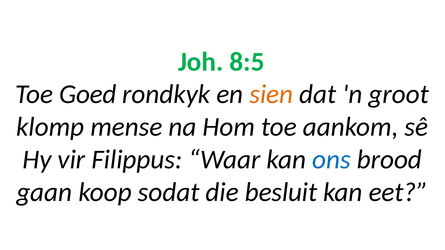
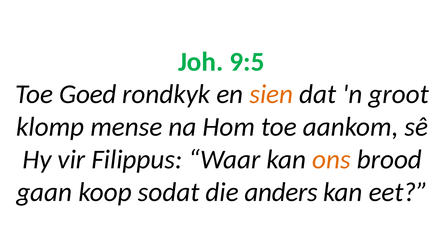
8:5: 8:5 -> 9:5 (247, 62)
ons colour: blue -> orange (331, 160)
besluit: besluit -> anders (281, 192)
